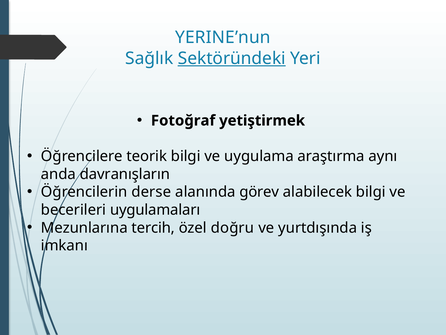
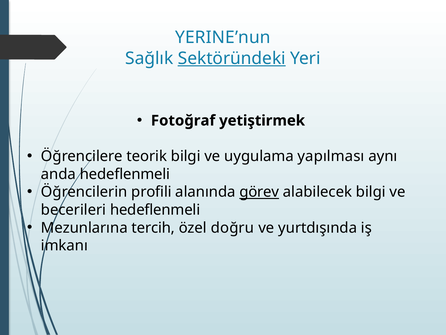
araştırma: araştırma -> yapılması (331, 156)
anda davranışların: davranışların -> hedeflenmeli (125, 174)
derse: derse -> profili (151, 192)
görev underline: none -> present (259, 192)
becerileri uygulamaları: uygulamaları -> hedeflenmeli (155, 210)
